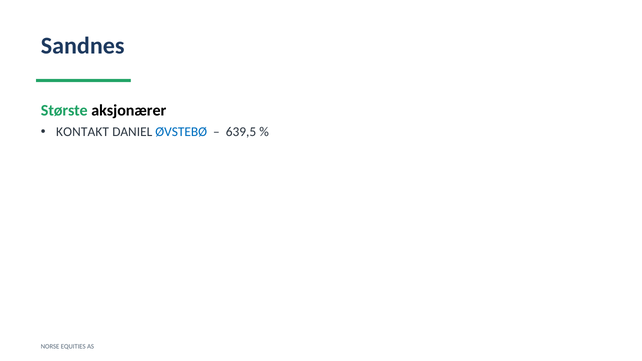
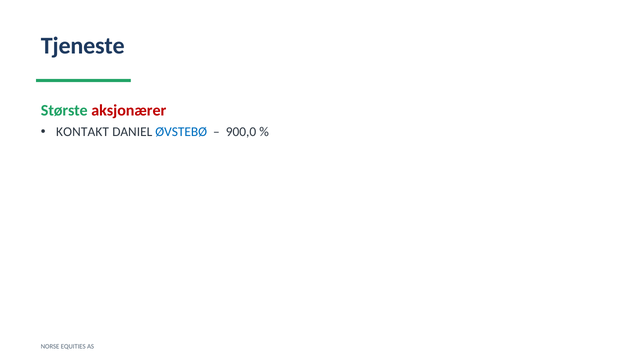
Sandnes: Sandnes -> Tjeneste (83, 46)
aksjonærer colour: black -> red (129, 111)
639,5: 639,5 -> 900,0 (241, 132)
